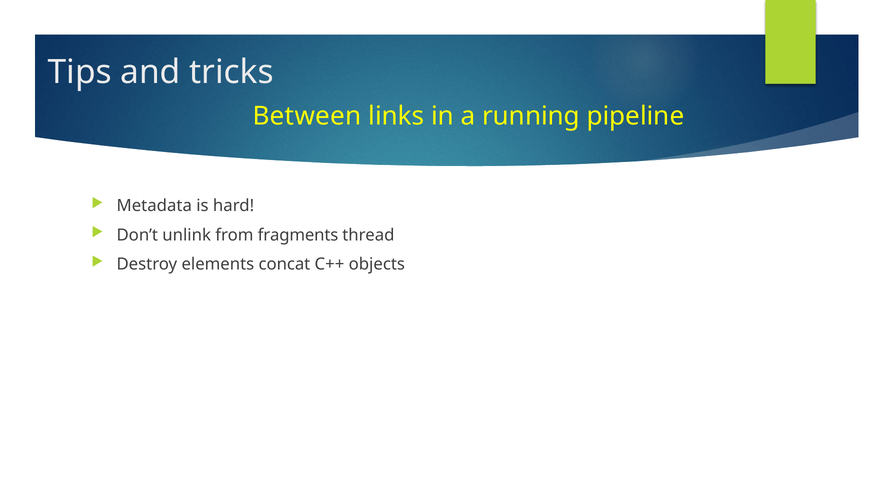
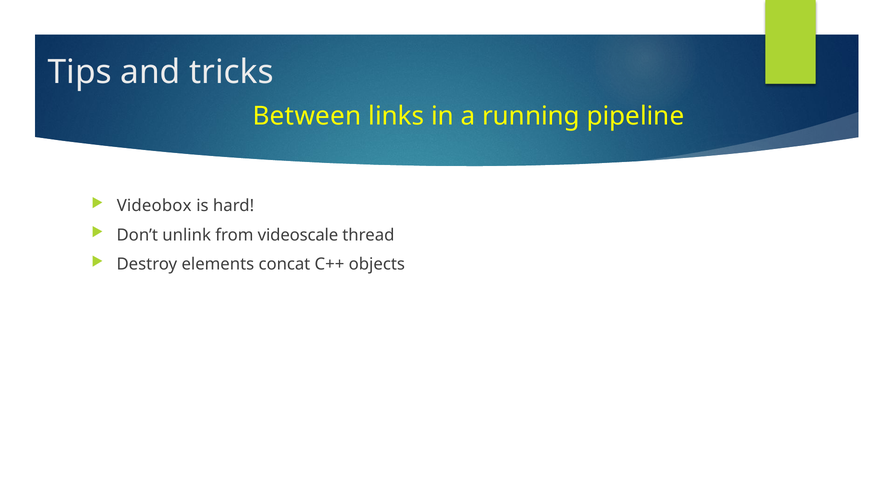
Metadata: Metadata -> Videobox (154, 205)
fragments: fragments -> videoscale (298, 235)
